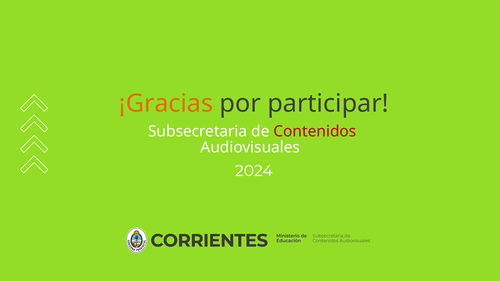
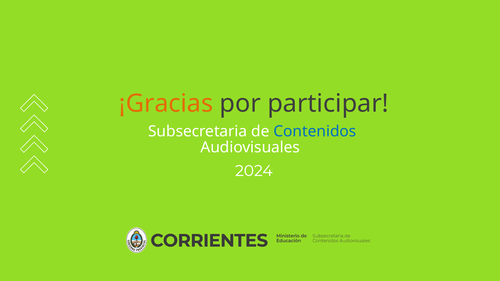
Contenidos colour: red -> blue (315, 132)
